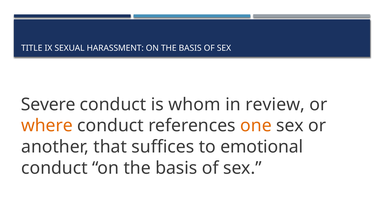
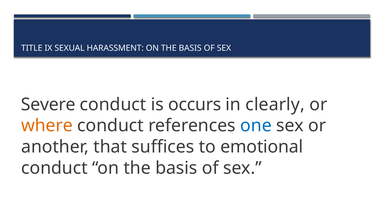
whom: whom -> occurs (195, 105)
review: review -> clearly (275, 105)
one colour: orange -> blue (256, 126)
